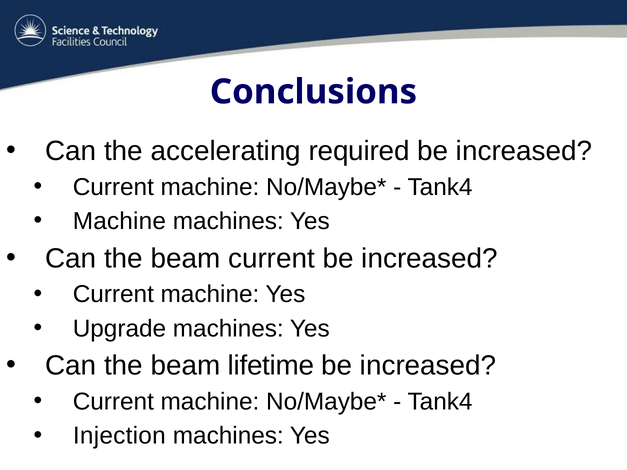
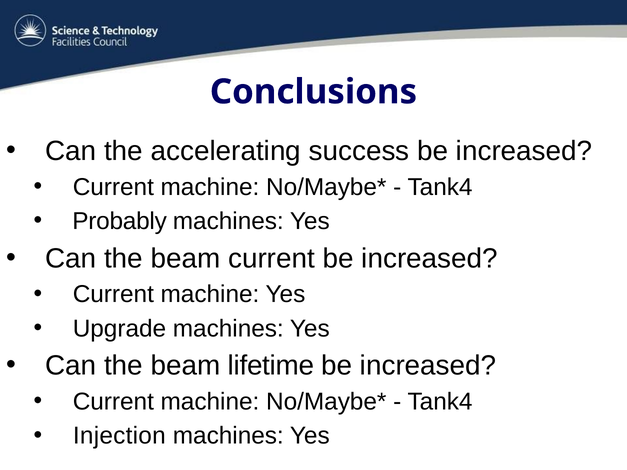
required: required -> success (359, 151)
Machine: Machine -> Probably (120, 221)
